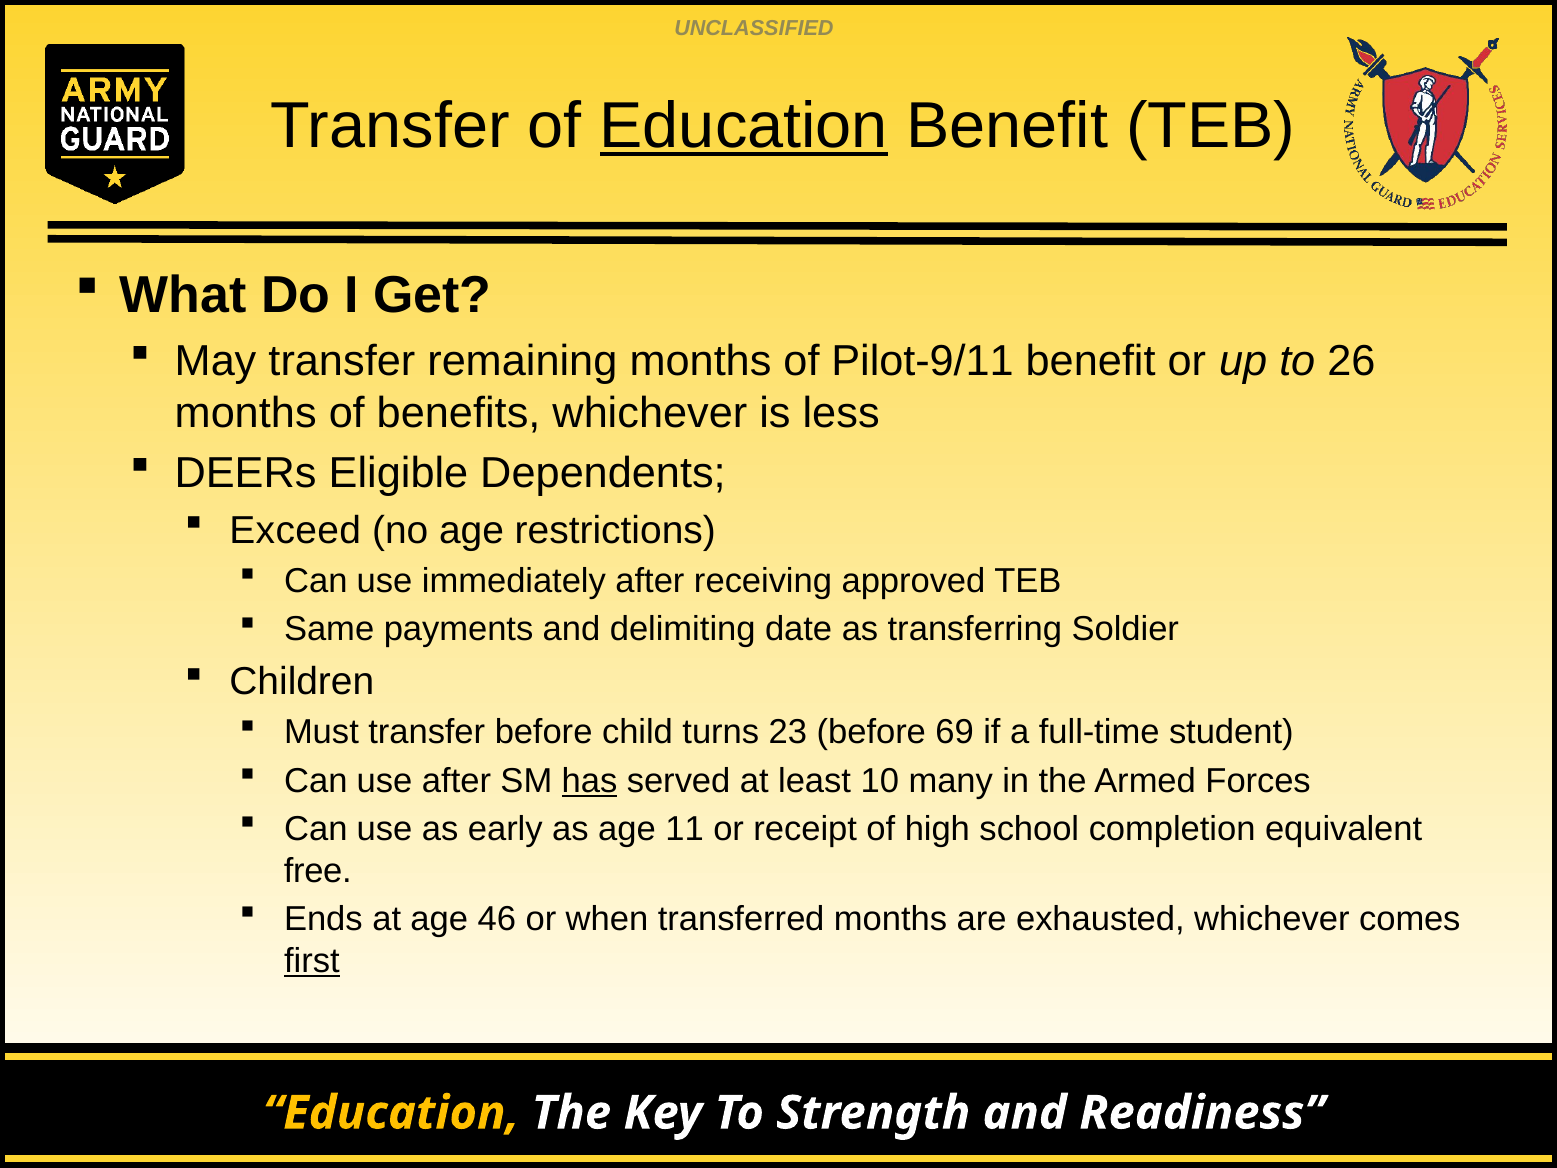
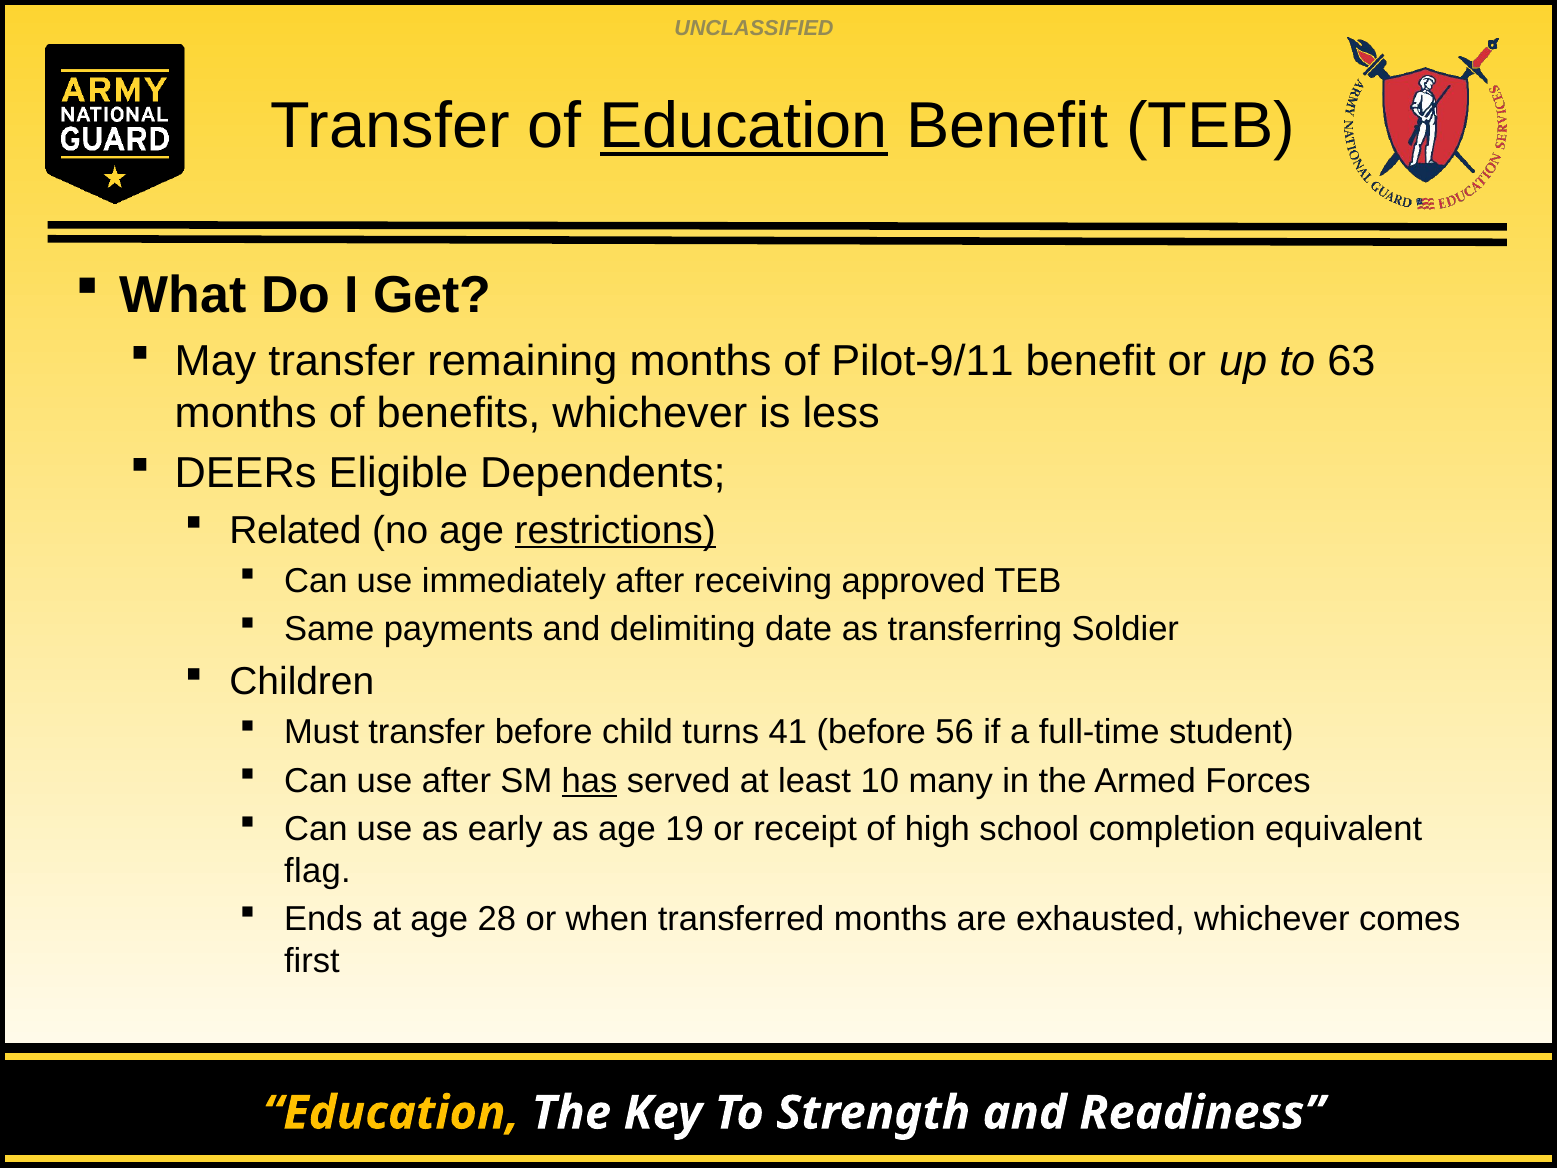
26: 26 -> 63 (1351, 361)
Exceed: Exceed -> Related (296, 530)
restrictions underline: none -> present (615, 530)
23: 23 -> 41 (788, 732)
69: 69 -> 56 (955, 732)
11: 11 -> 19 (685, 829)
free: free -> flag (317, 871)
46: 46 -> 28 (497, 919)
first underline: present -> none (312, 960)
